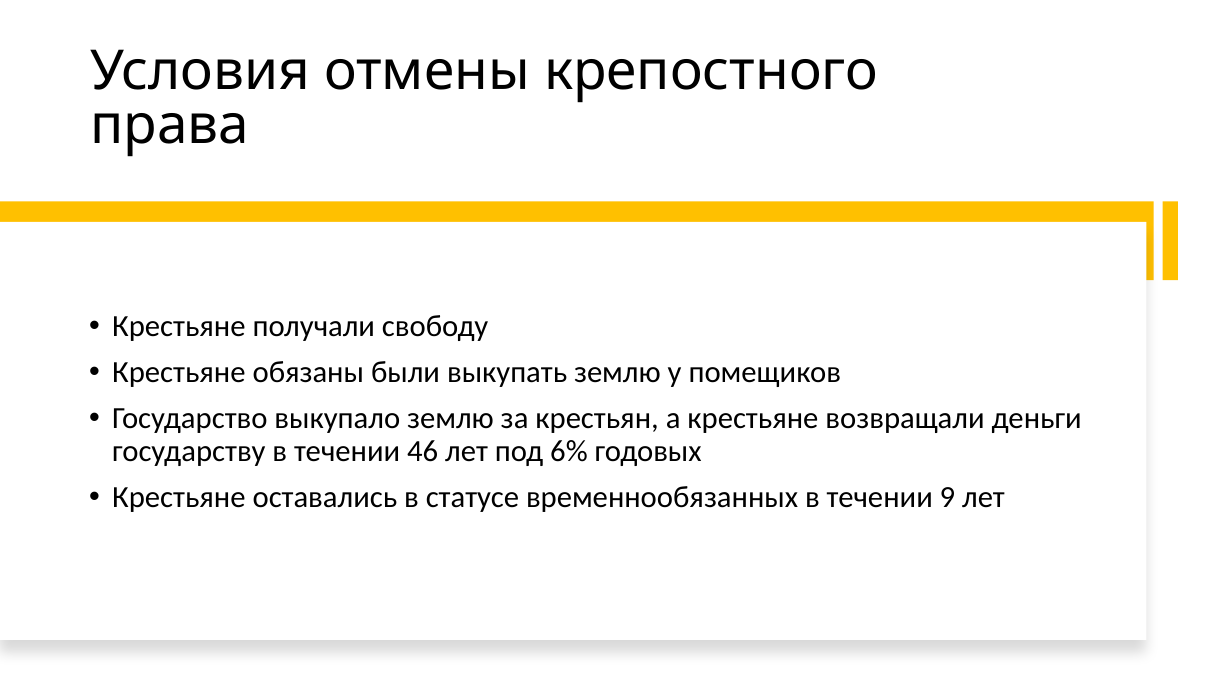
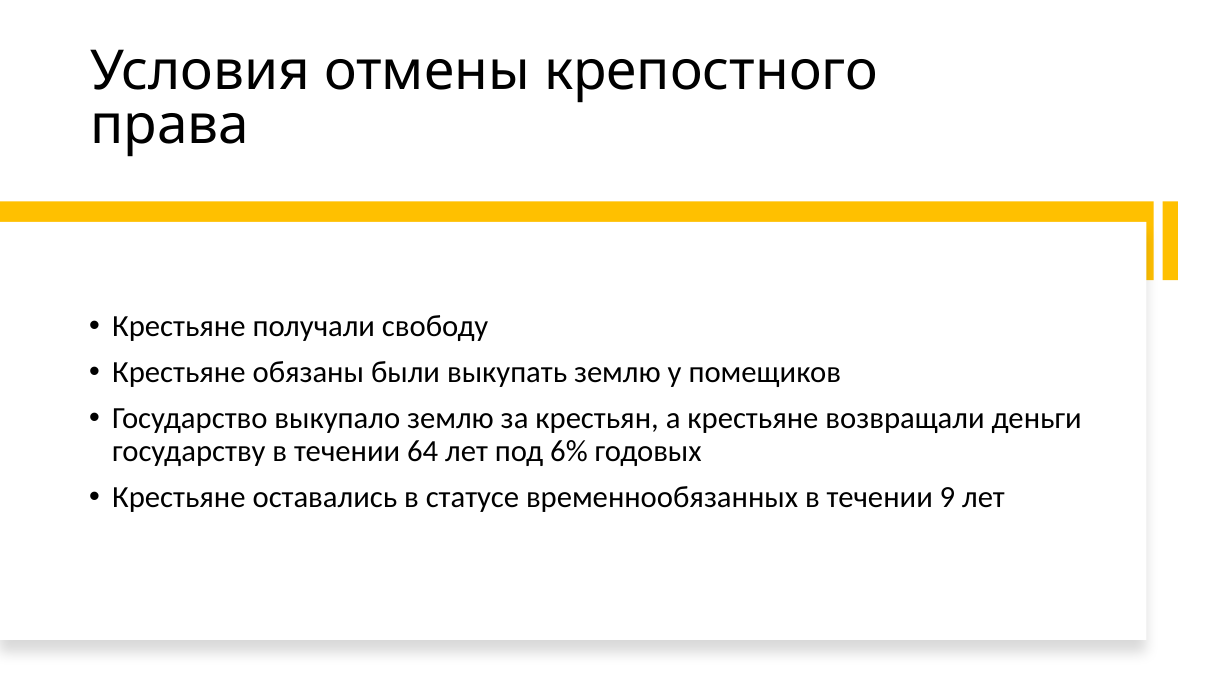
46: 46 -> 64 (423, 451)
